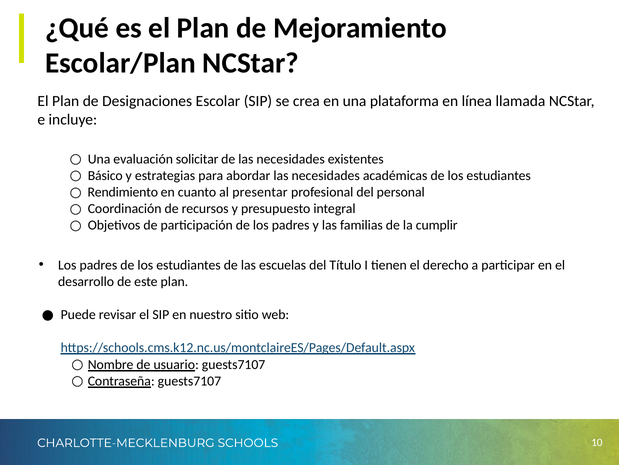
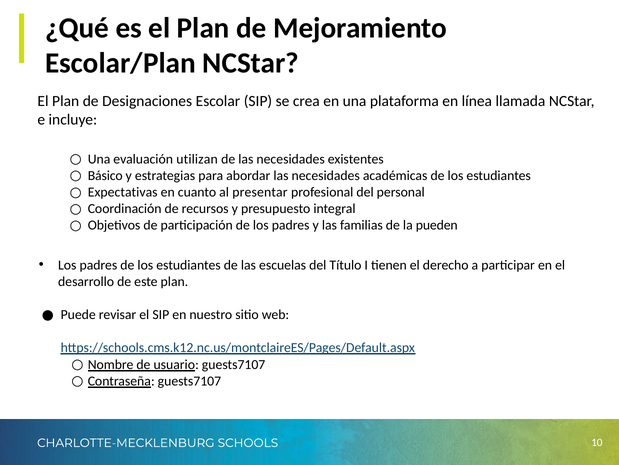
solicitar: solicitar -> utilizan (197, 159)
Rendimiento: Rendimiento -> Expectativas (123, 192)
cumplir: cumplir -> pueden (437, 225)
